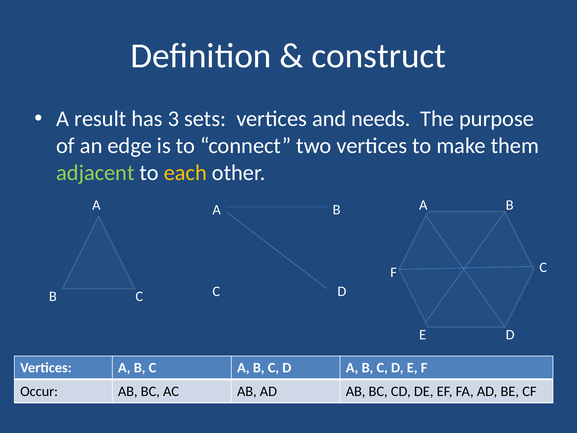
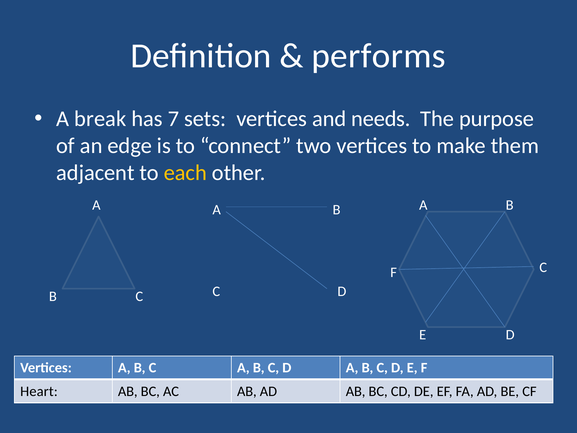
construct: construct -> performs (379, 56)
result: result -> break (100, 119)
3: 3 -> 7 (173, 119)
adjacent colour: light green -> white (95, 173)
Occur: Occur -> Heart (39, 391)
